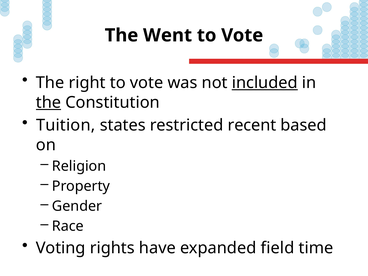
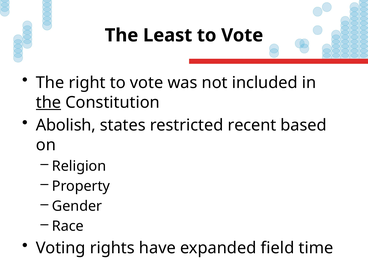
Went: Went -> Least (168, 35)
included underline: present -> none (265, 83)
Tuition: Tuition -> Abolish (66, 125)
